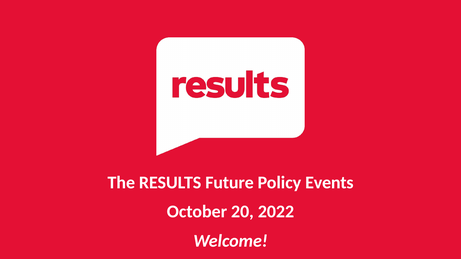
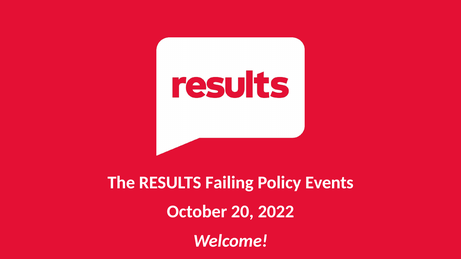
Future: Future -> Failing (229, 183)
